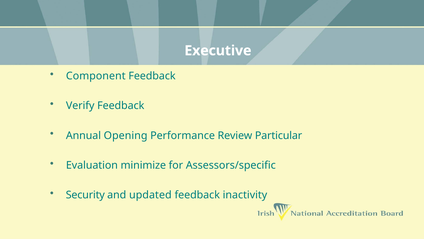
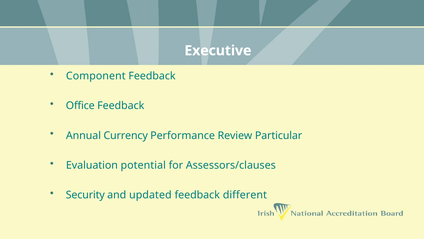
Verify: Verify -> Office (80, 106)
Opening: Opening -> Currency (126, 135)
minimize: minimize -> potential (143, 165)
Assessors/specific: Assessors/specific -> Assessors/clauses (231, 165)
inactivity: inactivity -> different (245, 195)
